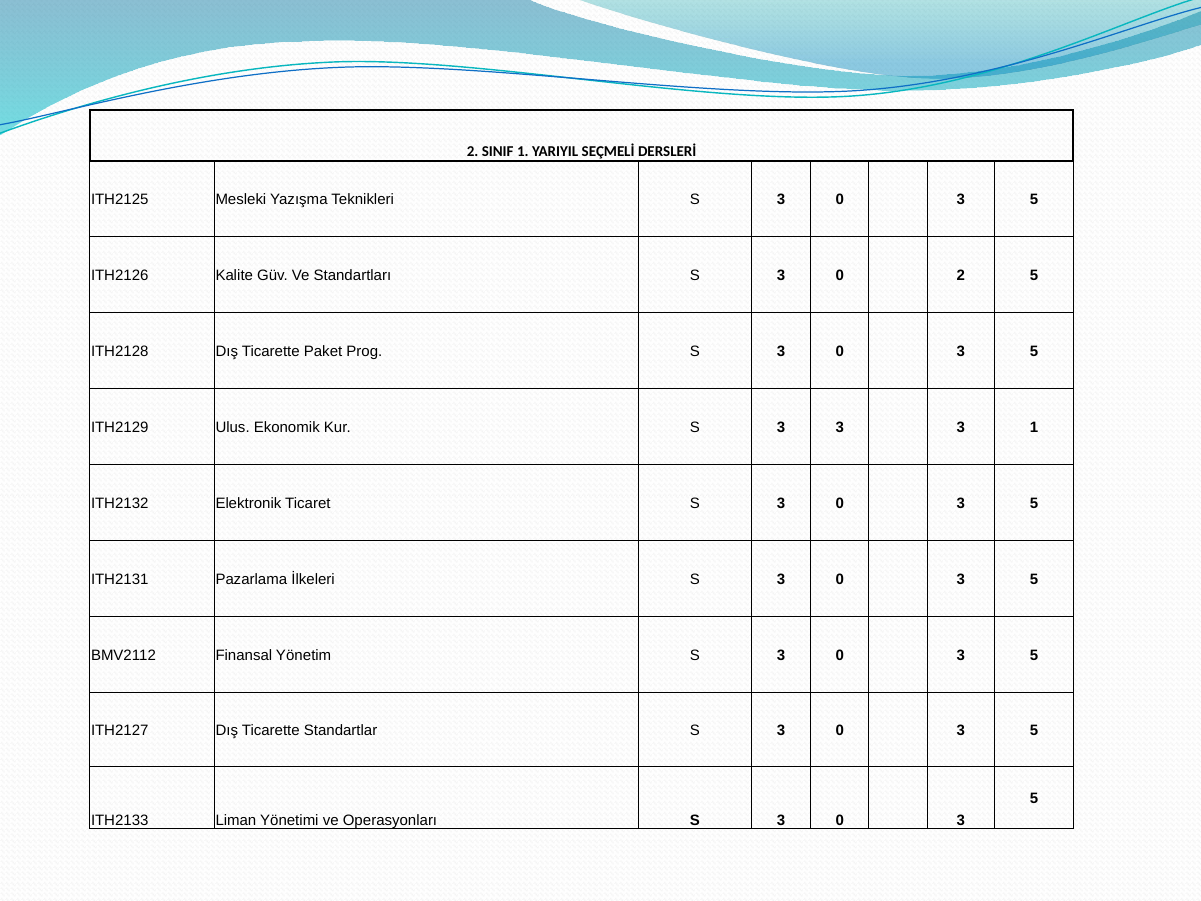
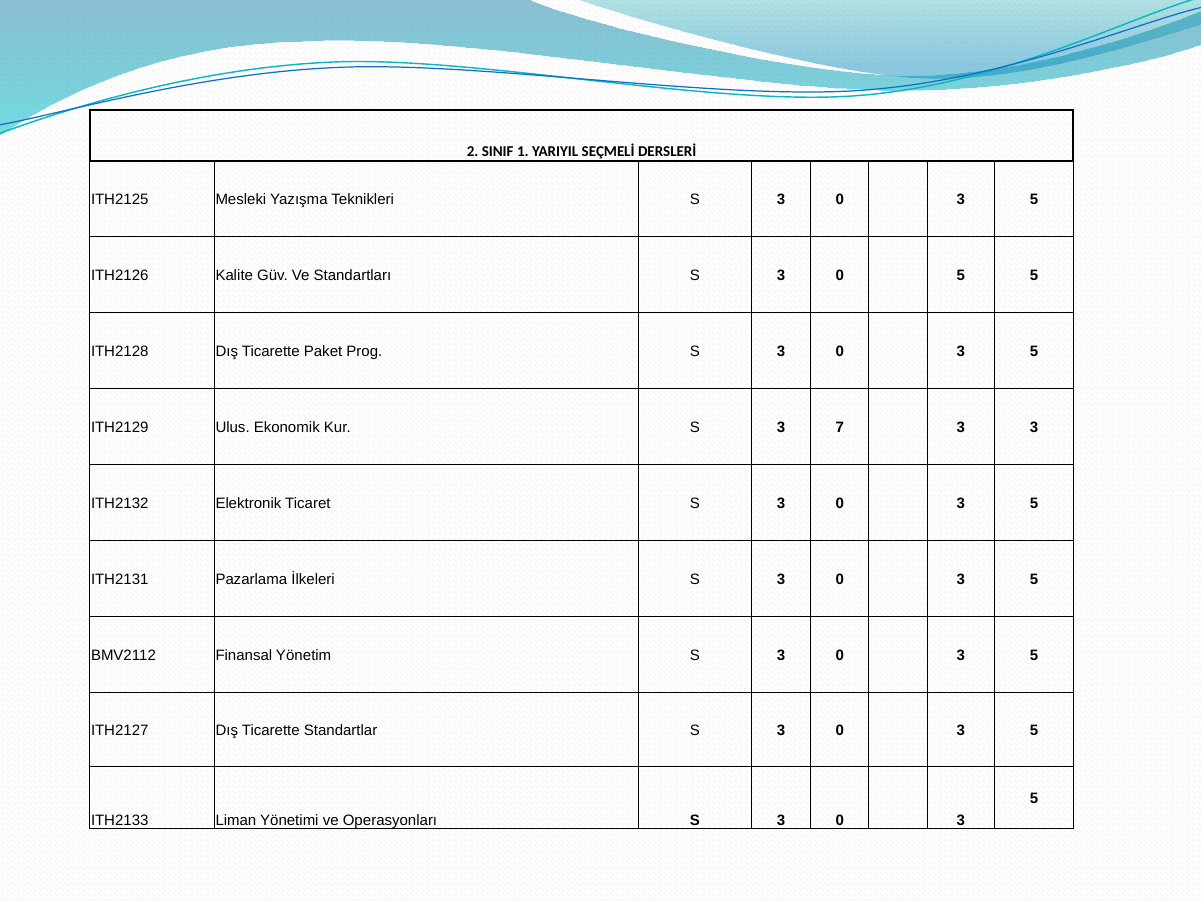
0 2: 2 -> 5 (961, 276)
S 3 3: 3 -> 7 (840, 427)
3 1: 1 -> 3 (1034, 427)
